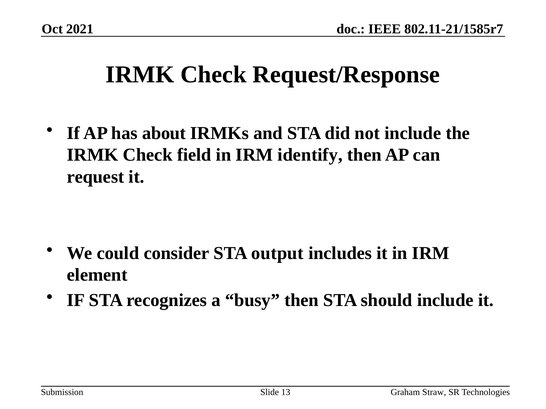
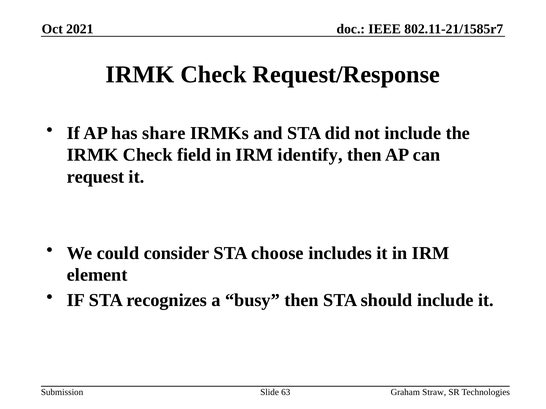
about: about -> share (164, 133)
output: output -> choose (277, 253)
13: 13 -> 63 (286, 393)
